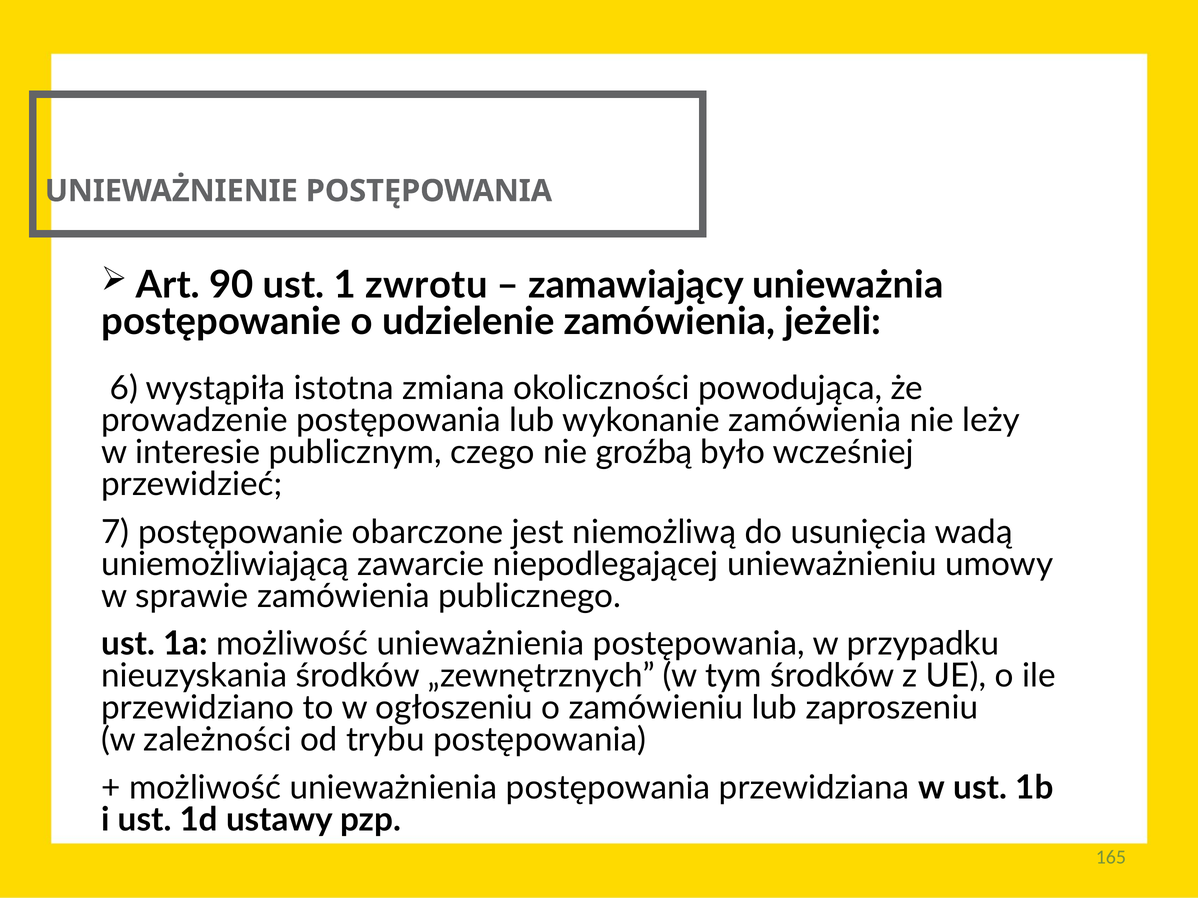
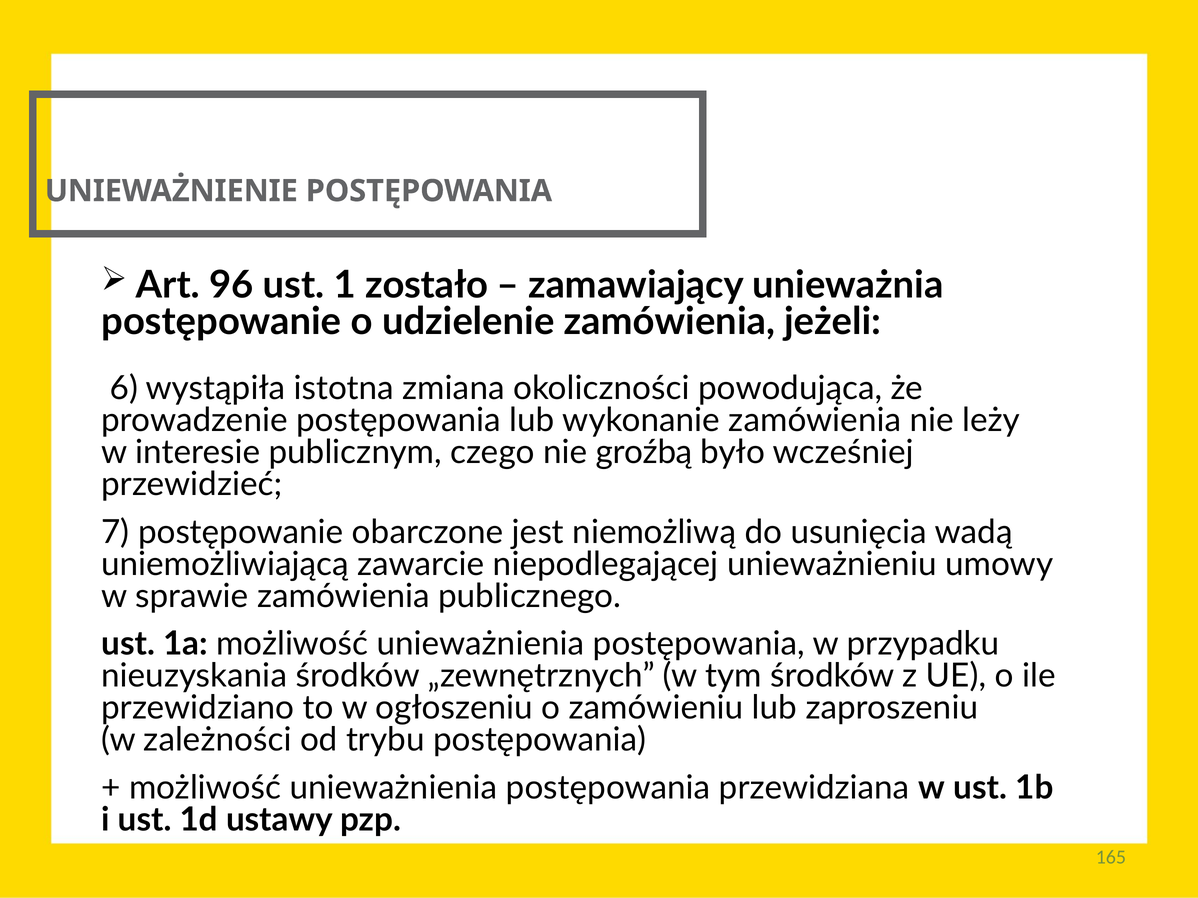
90: 90 -> 96 (231, 285)
zwrotu: zwrotu -> zostało (427, 285)
